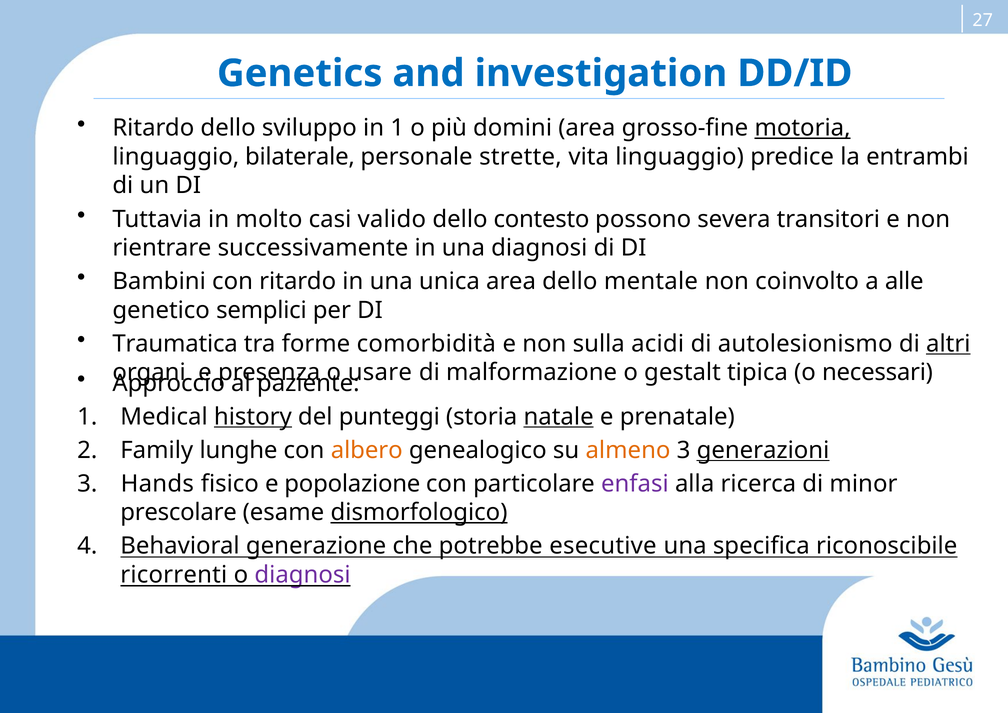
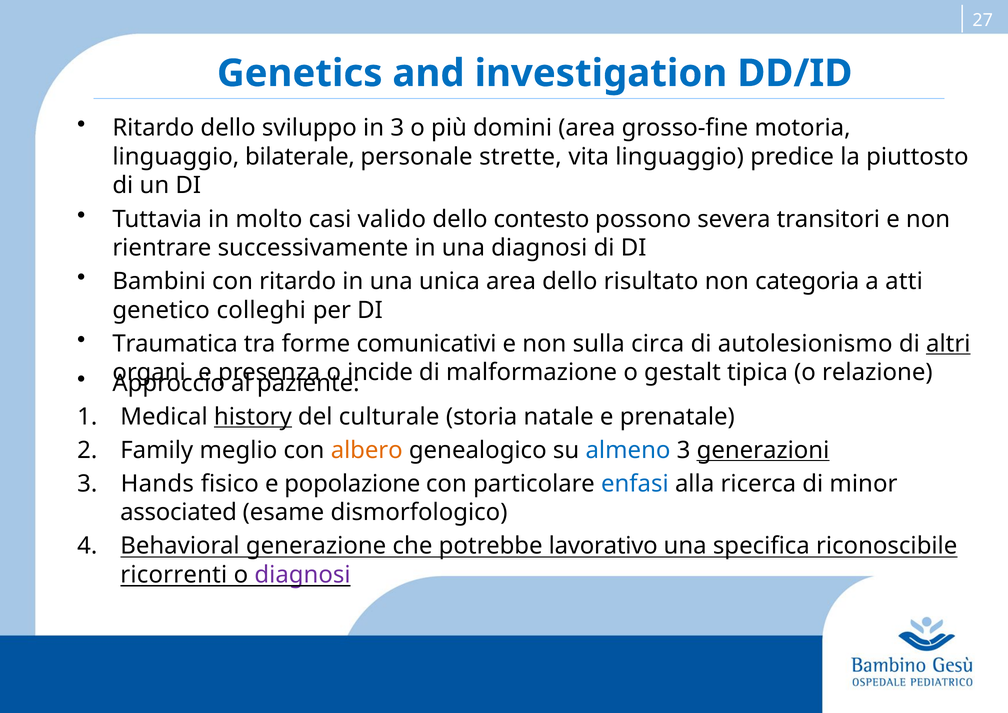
in 1: 1 -> 3 (397, 128)
motoria underline: present -> none (803, 128)
entrambi: entrambi -> piuttosto (917, 157)
mentale: mentale -> risultato (651, 281)
coinvolto: coinvolto -> categoria (807, 281)
alle: alle -> atti (904, 281)
semplici: semplici -> colleghi (261, 310)
comorbidità: comorbidità -> comunicativi (427, 344)
acidi: acidi -> circa (658, 344)
usare: usare -> incide (380, 373)
necessari: necessari -> relazione (877, 373)
punteggi: punteggi -> culturale (389, 417)
natale underline: present -> none (559, 417)
lunghe: lunghe -> meglio (238, 450)
almeno colour: orange -> blue (628, 450)
enfasi colour: purple -> blue (635, 484)
prescolare: prescolare -> associated (179, 513)
dismorfologico underline: present -> none (419, 513)
esecutive: esecutive -> lavorativo (603, 546)
